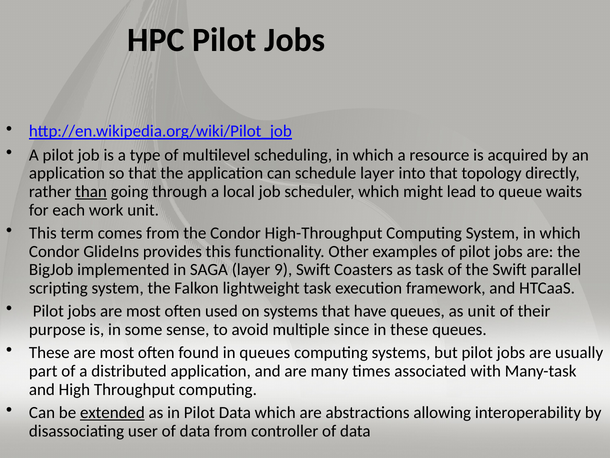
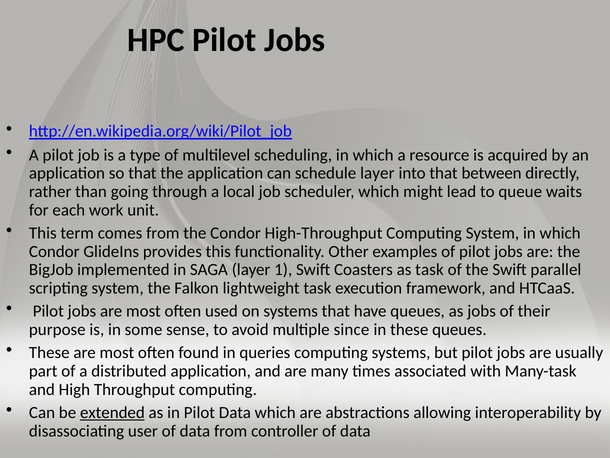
topology: topology -> between (492, 173)
than underline: present -> none (91, 191)
9: 9 -> 1 (283, 269)
as unit: unit -> jobs (482, 311)
in queues: queues -> queries (265, 352)
